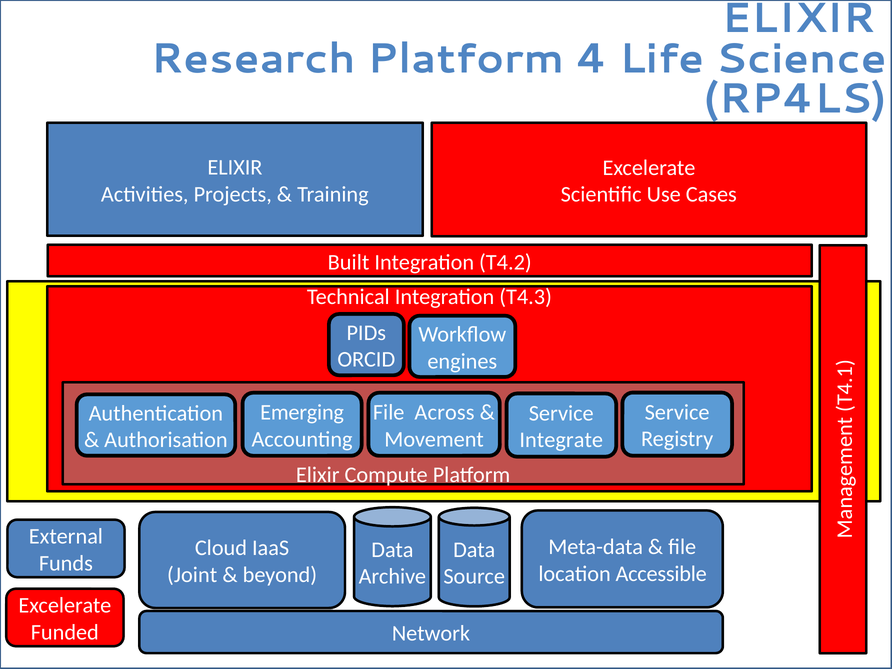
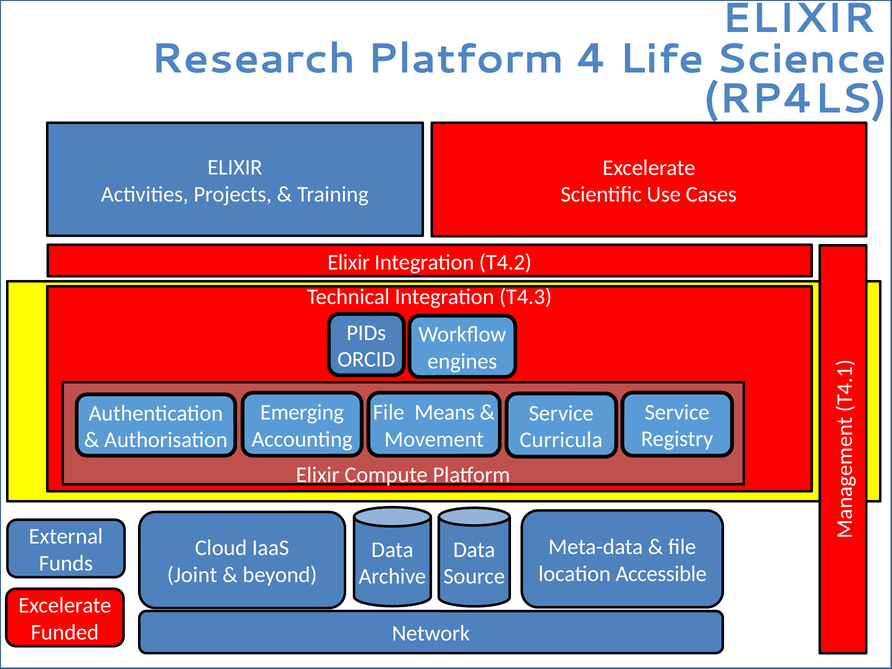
Built: Built -> Elixir (349, 262)
Across: Across -> Means (445, 412)
Integrate: Integrate -> Curricula (561, 440)
